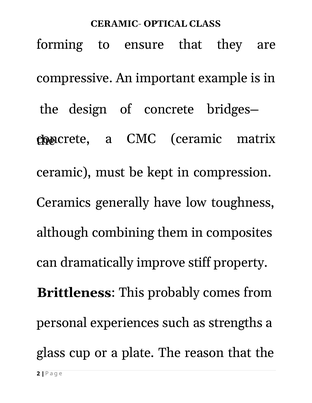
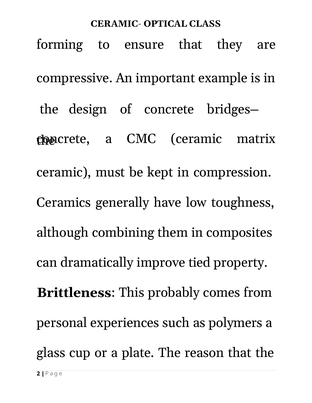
stiff: stiff -> tied (200, 263)
strengths: strengths -> polymers (236, 323)
